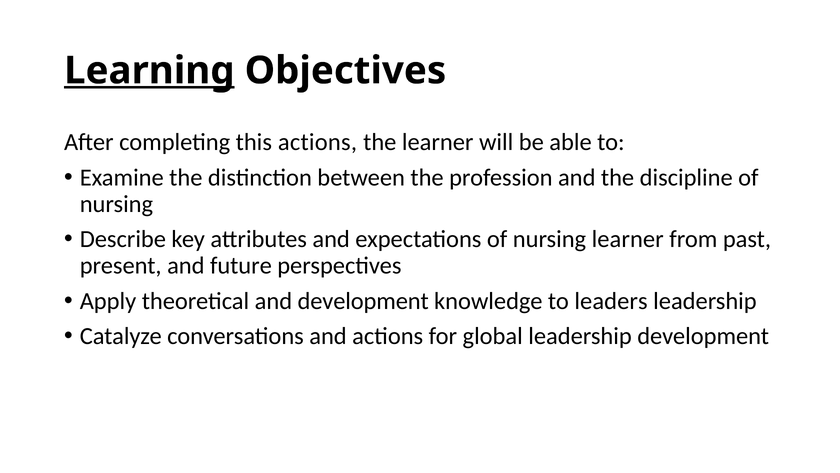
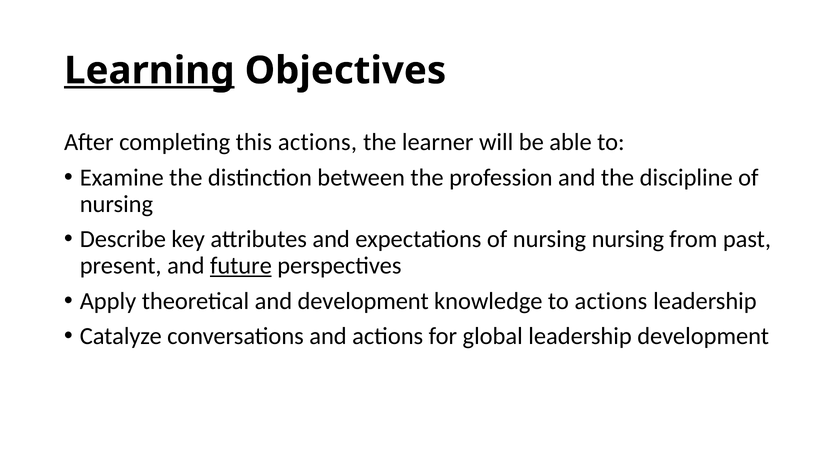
nursing learner: learner -> nursing (628, 239)
future underline: none -> present (241, 265)
to leaders: leaders -> actions (611, 301)
